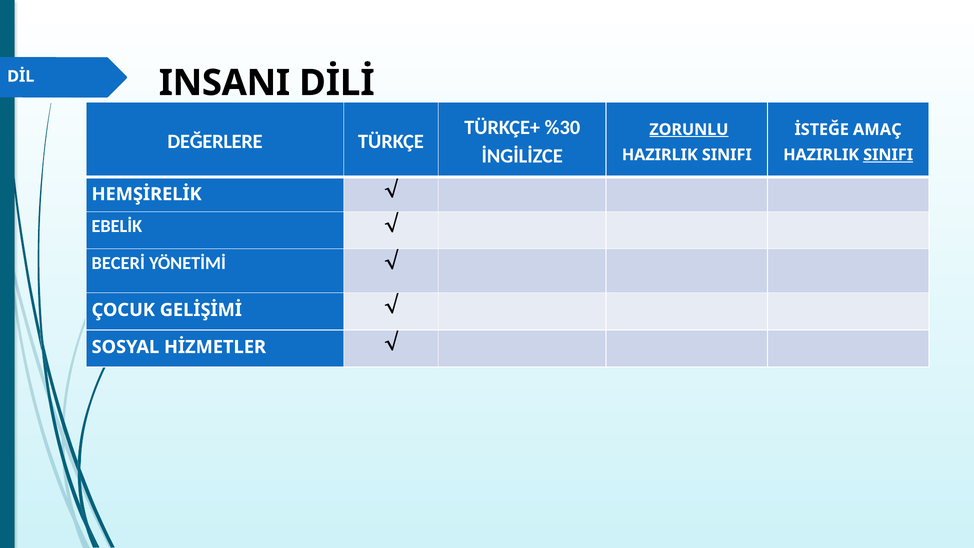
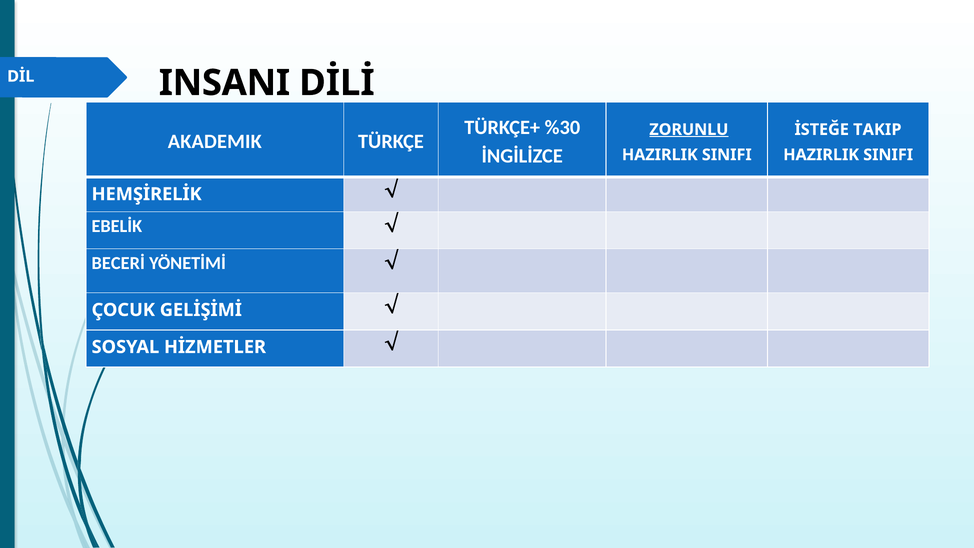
AMAÇ: AMAÇ -> TAKIP (877, 130)
DEĞERLERE: DEĞERLERE -> AKADEMIK (215, 142)
SINIFI underline: present -> none (888, 155)
